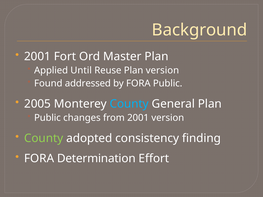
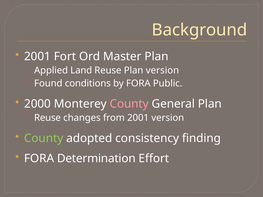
Until: Until -> Land (81, 71)
addressed: addressed -> conditions (88, 83)
2005: 2005 -> 2000 (38, 104)
County colour: light blue -> pink (129, 104)
Public: Public -> Reuse (47, 118)
